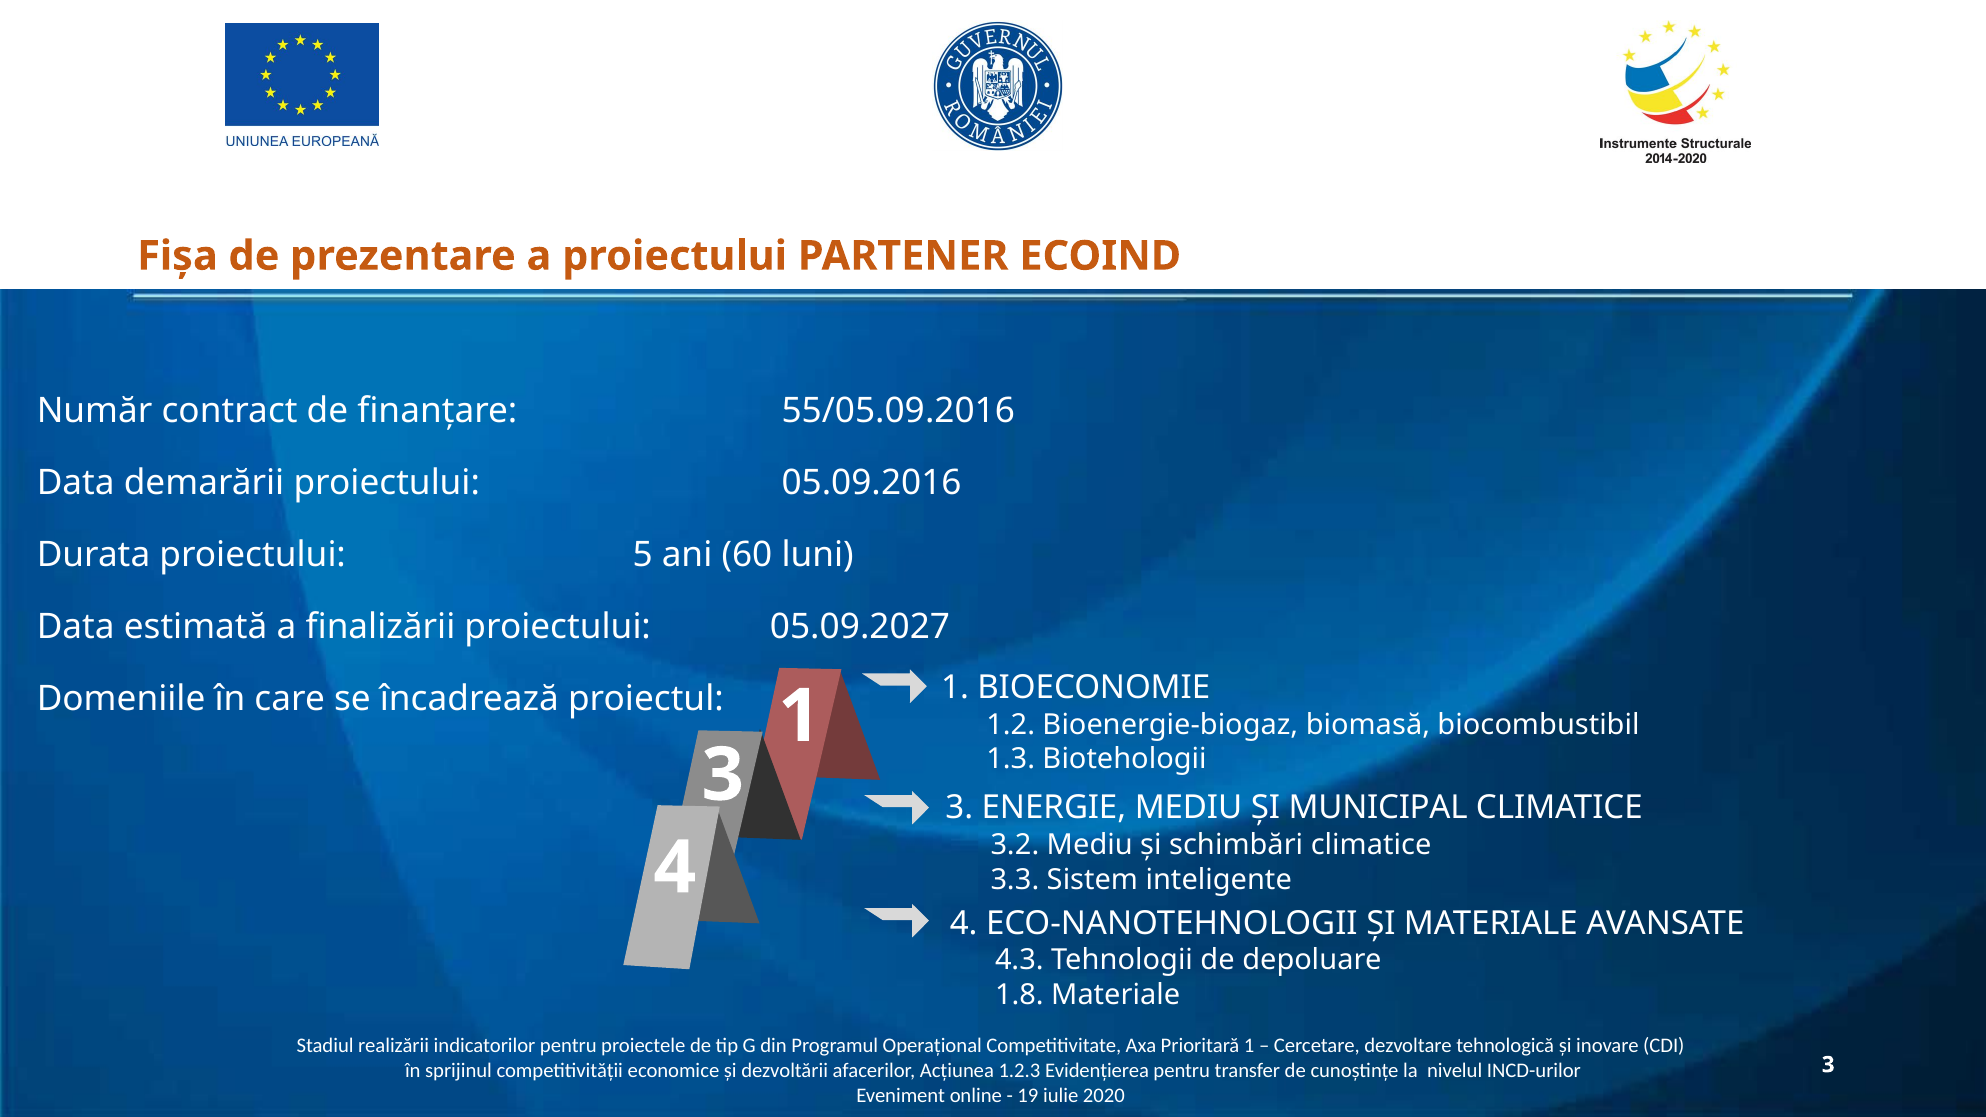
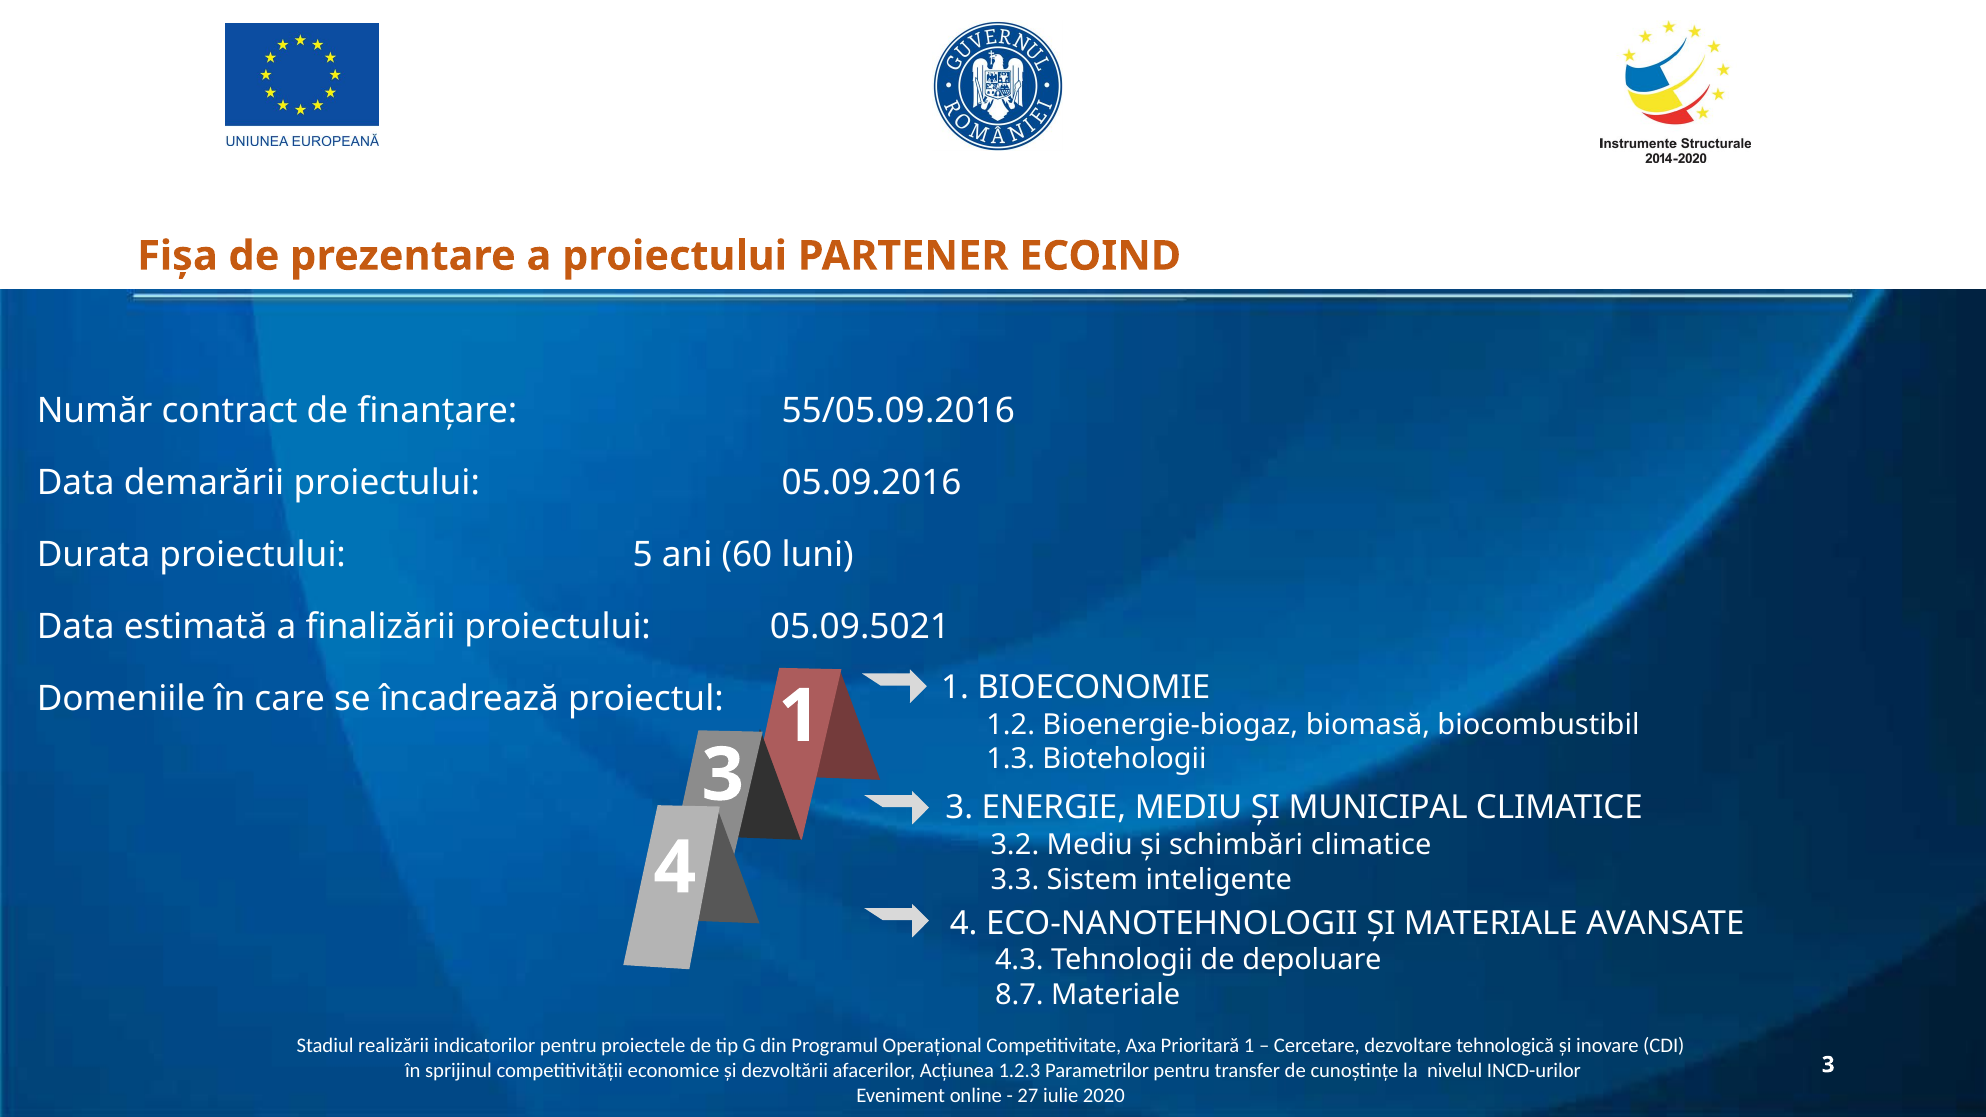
05.09.2027: 05.09.2027 -> 05.09.5021 (860, 627)
1.8: 1.8 -> 8.7 (1019, 995)
Evidențierea: Evidențierea -> Parametrilor (1097, 1071)
19: 19 -> 27 (1028, 1096)
